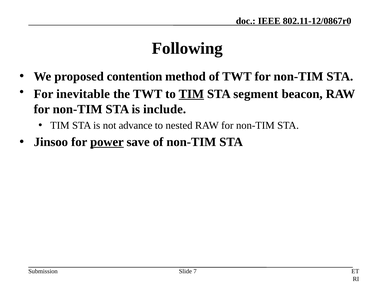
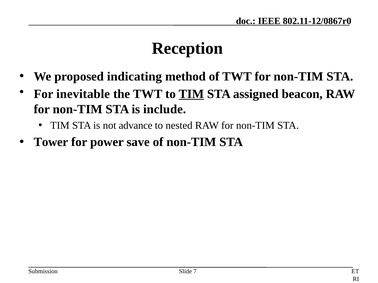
Following: Following -> Reception (187, 48)
contention: contention -> indicating (134, 77)
segment: segment -> assigned (256, 94)
Jinsoo: Jinsoo -> Tower (51, 142)
power underline: present -> none (107, 142)
